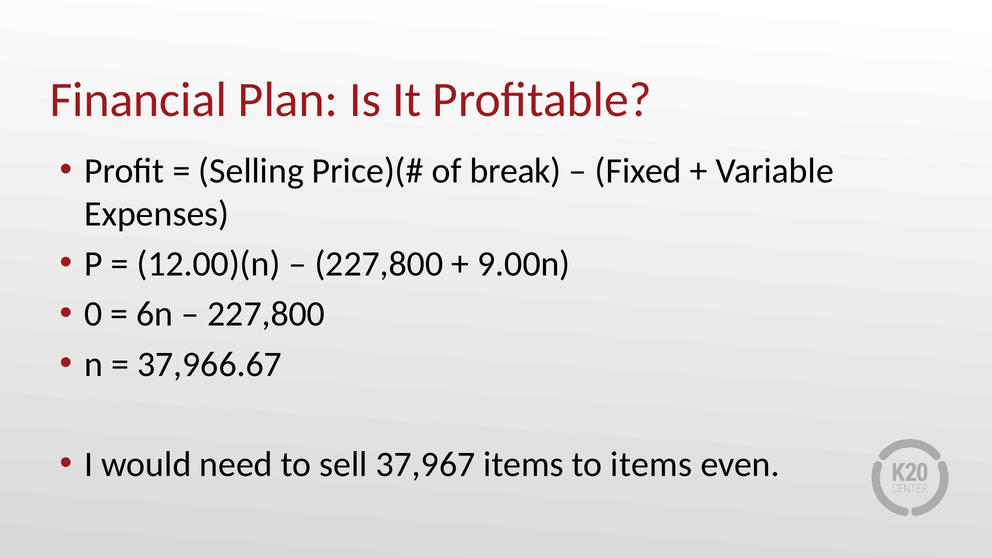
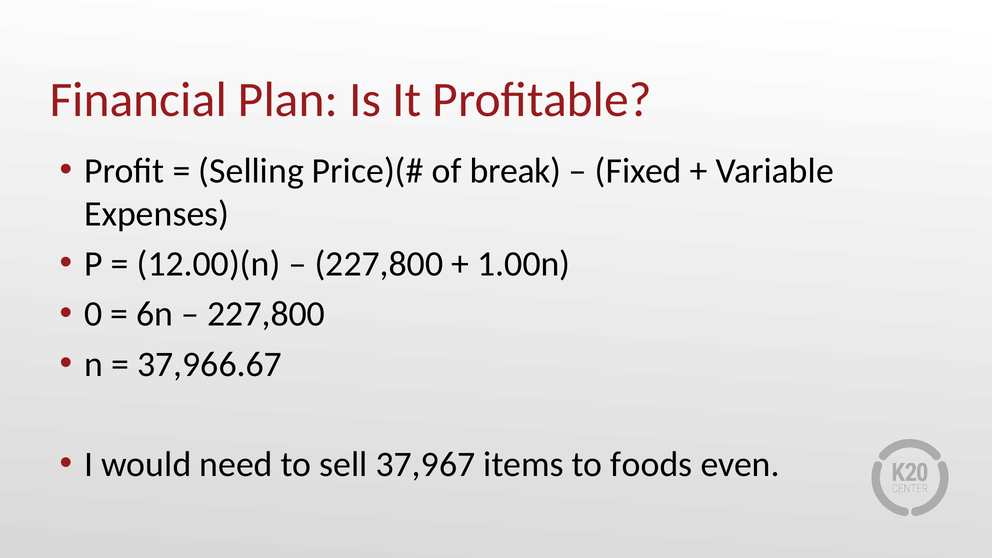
9.00n: 9.00n -> 1.00n (524, 264)
to items: items -> foods (651, 464)
